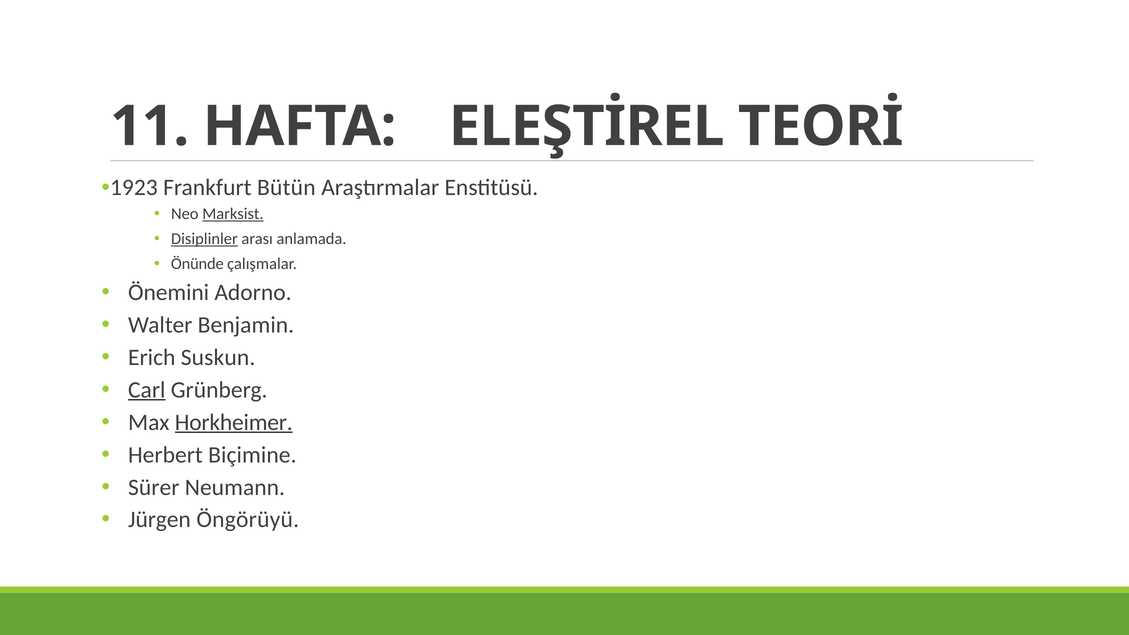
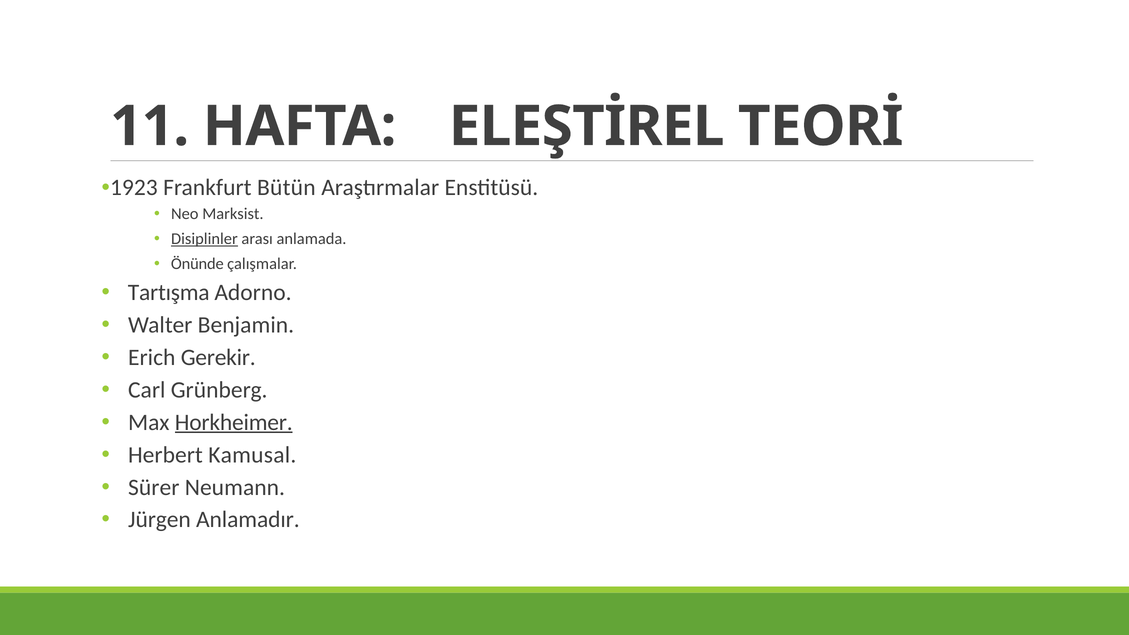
Marksist underline: present -> none (233, 214)
Önemini: Önemini -> Tartışma (169, 292)
Suskun: Suskun -> Gerekir (218, 357)
Carl underline: present -> none (147, 390)
Biçimine: Biçimine -> Kamusal (252, 455)
Öngörüyü: Öngörüyü -> Anlamadır (248, 520)
